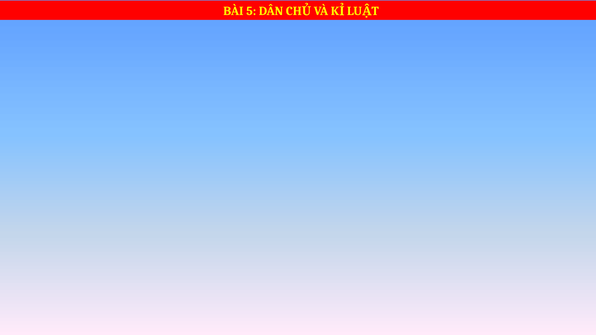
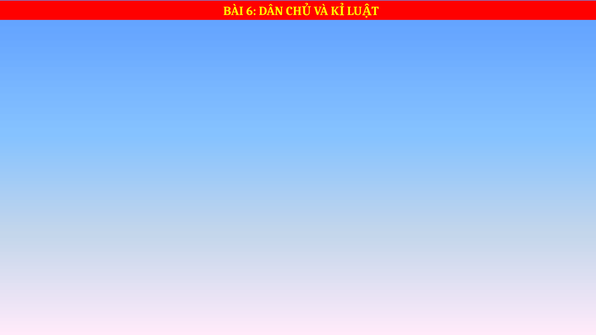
5: 5 -> 6 (251, 11)
